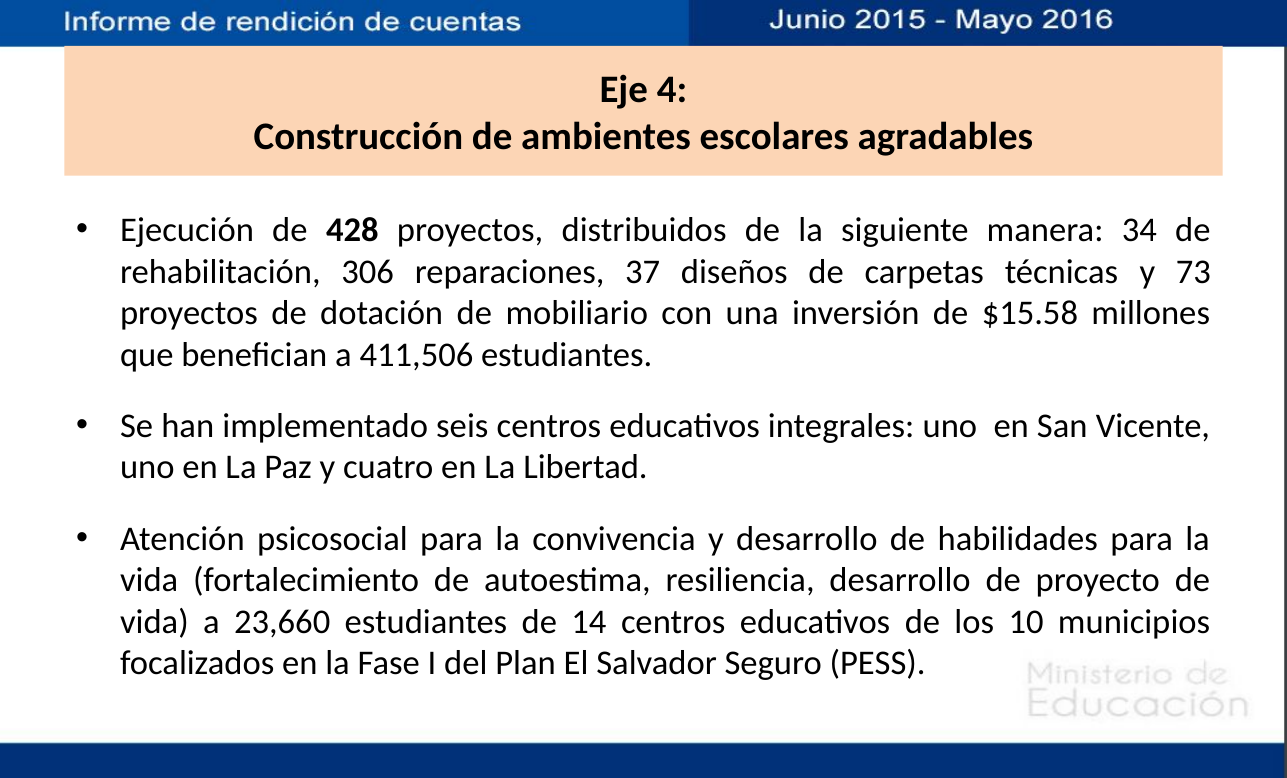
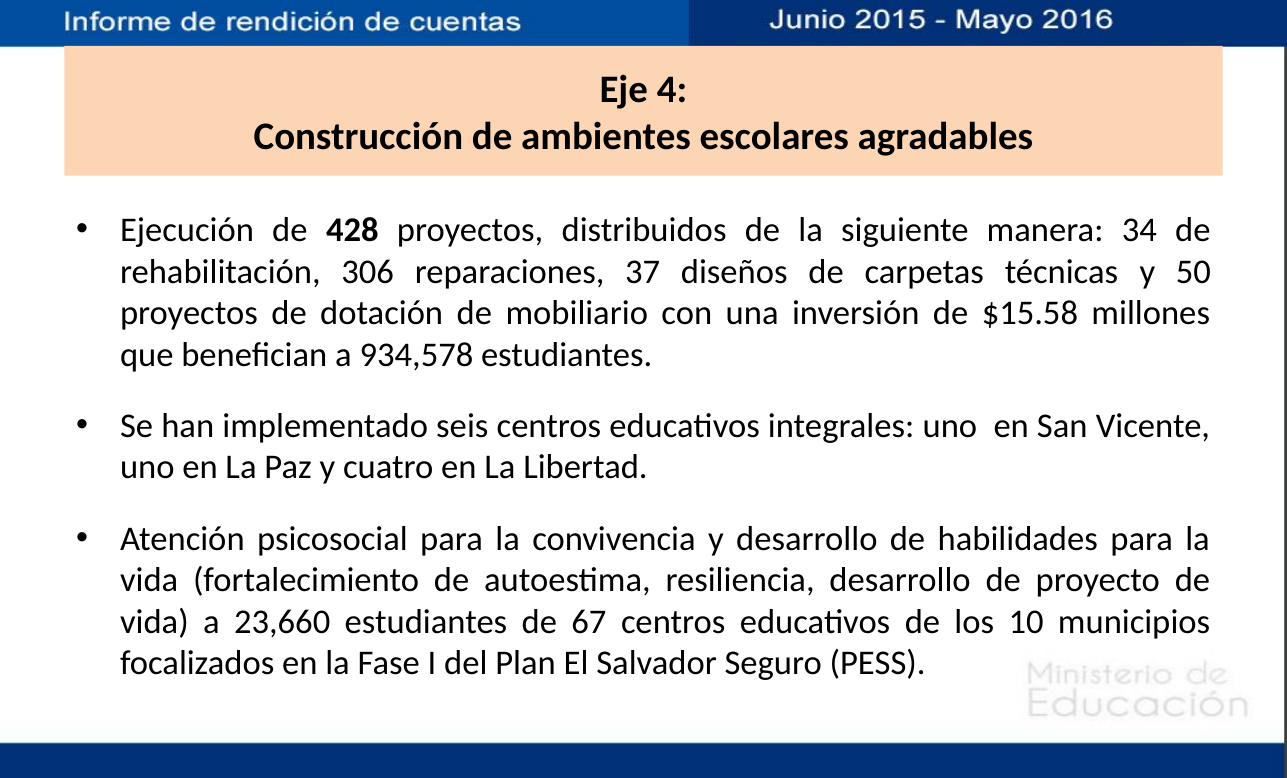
73: 73 -> 50 (1193, 272)
411,506: 411,506 -> 934,578 (416, 355)
14: 14 -> 67 (589, 622)
